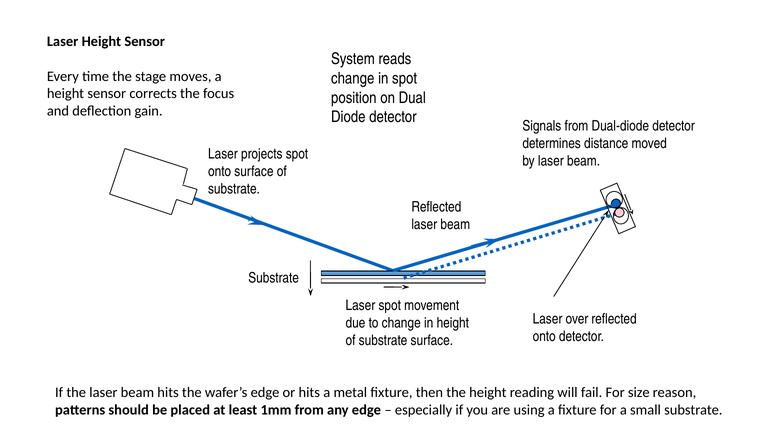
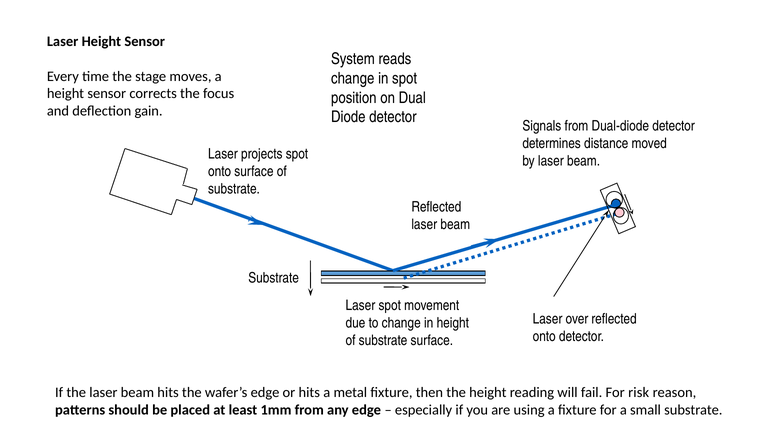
size: size -> risk (639, 392)
